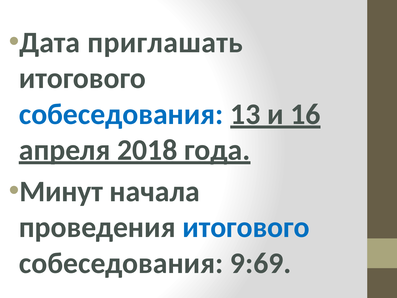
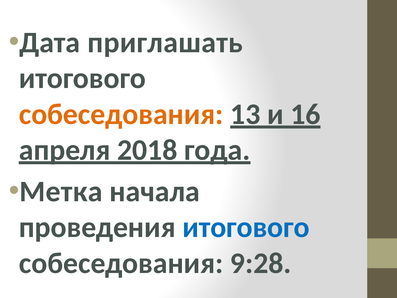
собеседования colour: blue -> orange (121, 114)
Минут: Минут -> Метка (61, 191)
9:69: 9:69 -> 9:28 (261, 263)
